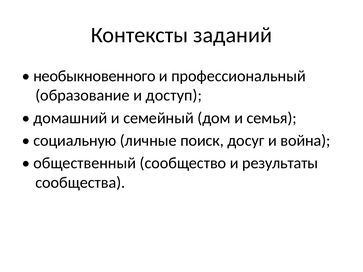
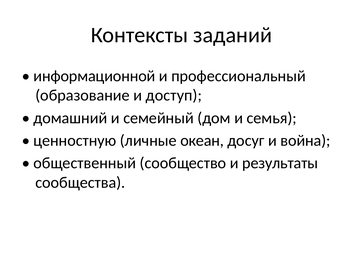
необыкновенного: необыкновенного -> информационной (94, 76)
социальную: социальную -> ценностную (75, 141)
поиск: поиск -> океан (202, 141)
